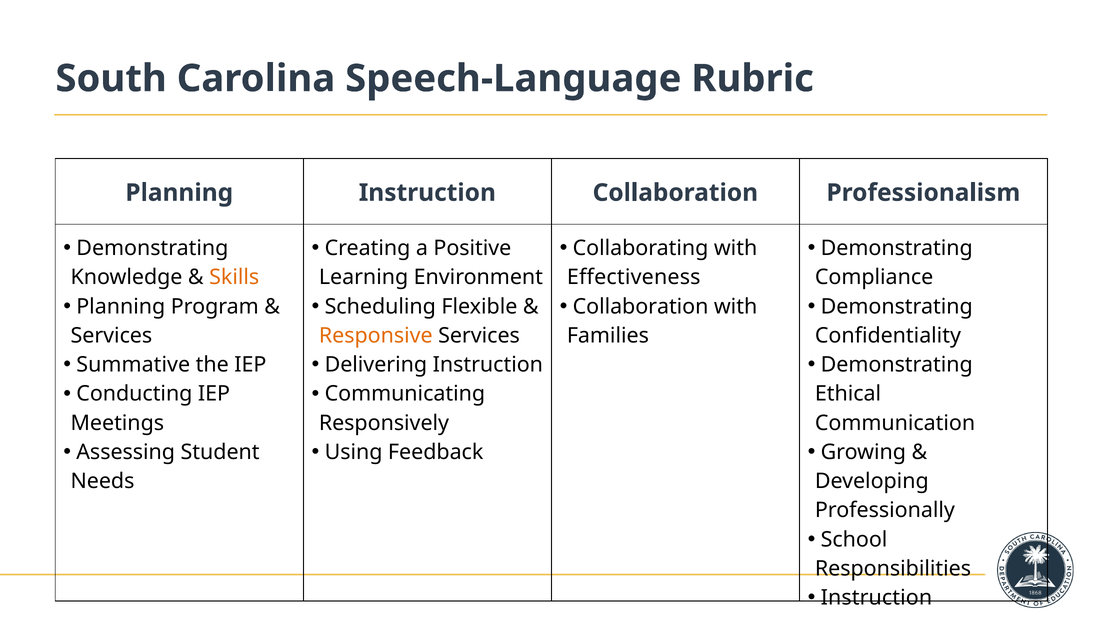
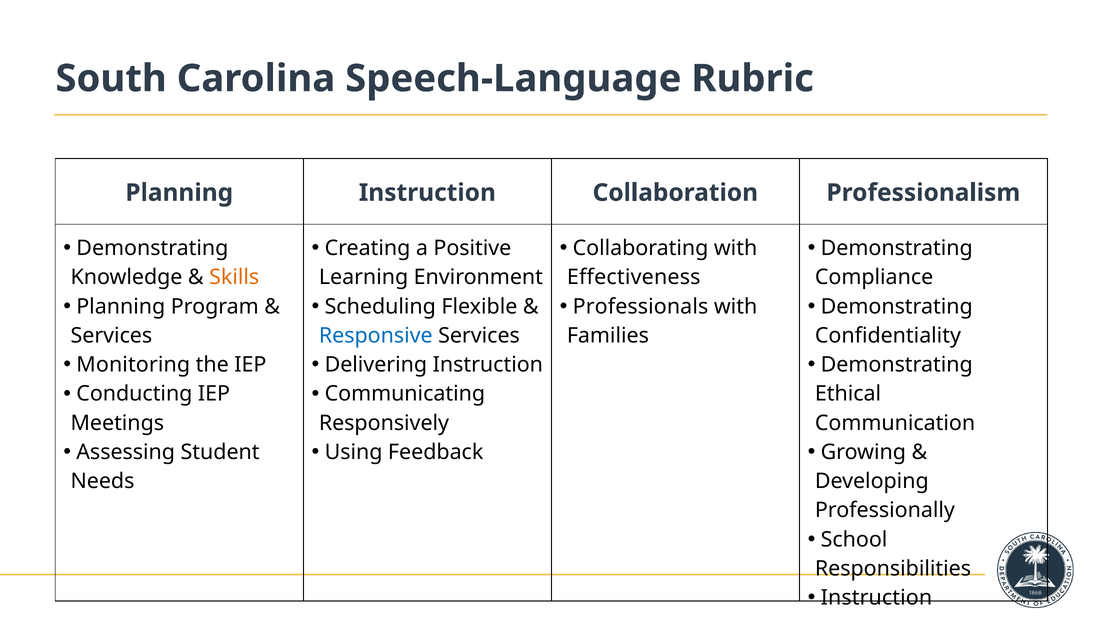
Collaboration: Collaboration -> Professionals (640, 307)
Responsive colour: orange -> blue (376, 336)
Summative: Summative -> Monitoring (133, 365)
